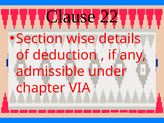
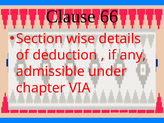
22: 22 -> 66 (109, 16)
